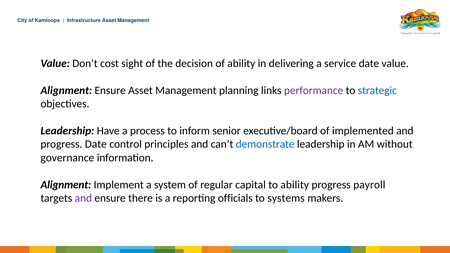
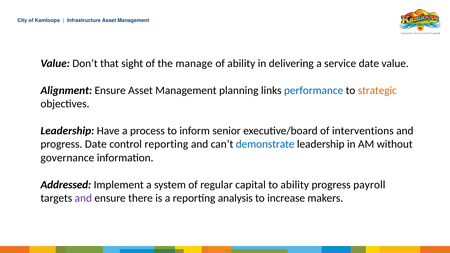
cost: cost -> that (110, 63)
decision: decision -> manage (194, 63)
performance colour: purple -> blue (314, 90)
strategic colour: blue -> orange (377, 90)
implemented: implemented -> interventions (363, 131)
control principles: principles -> reporting (166, 144)
Alignment: Alignment -> Addressed (66, 185)
officials: officials -> analysis (235, 198)
systems: systems -> increase (286, 198)
